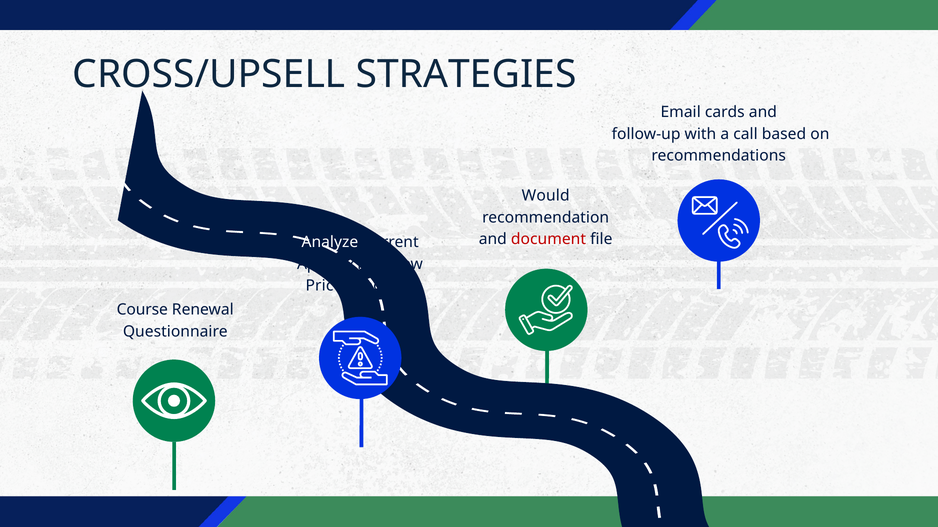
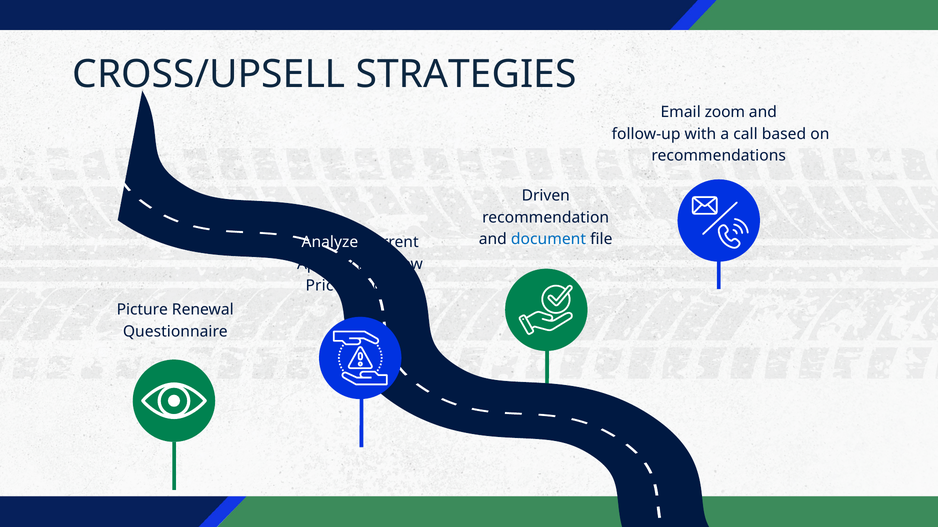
cards: cards -> zoom (725, 112)
Would: Would -> Driven (546, 196)
document colour: red -> blue (549, 240)
Course: Course -> Picture (142, 310)
